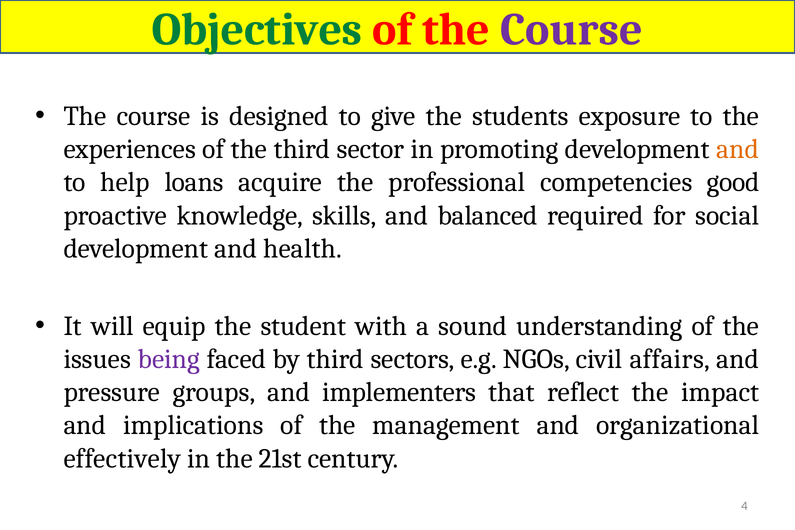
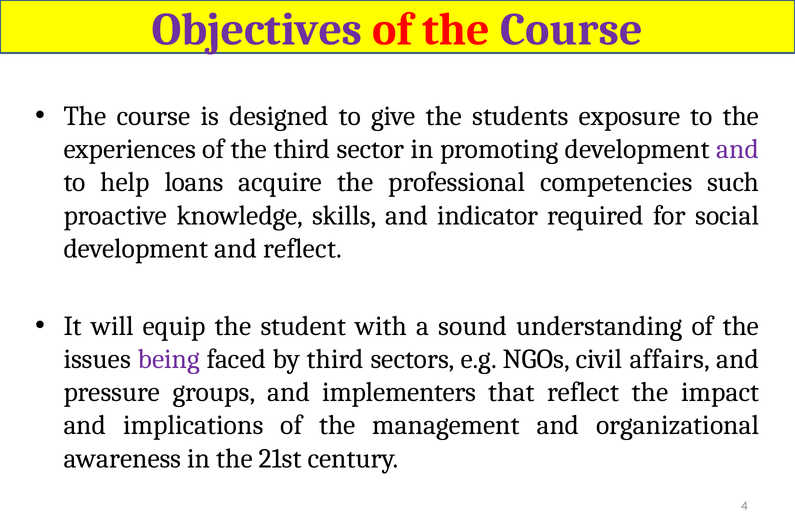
Objectives colour: green -> purple (257, 30)
and colour: orange -> purple (738, 149)
good: good -> such (733, 182)
balanced: balanced -> indicator (488, 215)
and health: health -> reflect (303, 249)
effectively: effectively -> awareness (122, 458)
